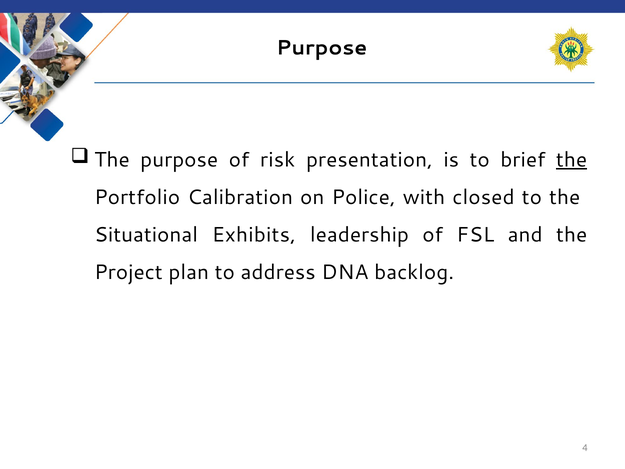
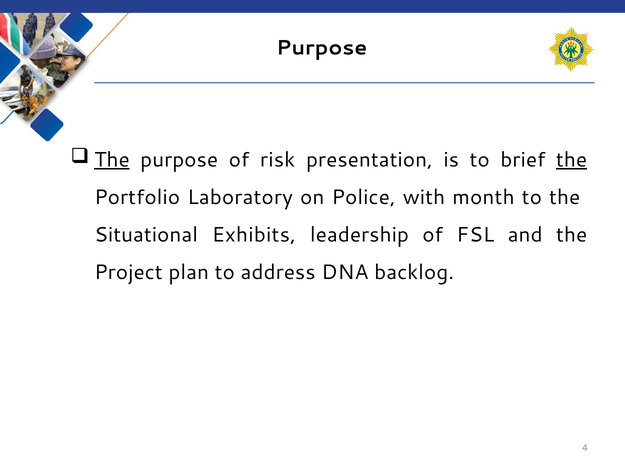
The underline: none -> present (112, 160)
Calibration: Calibration -> Laboratory (240, 197)
closed: closed -> month (483, 197)
